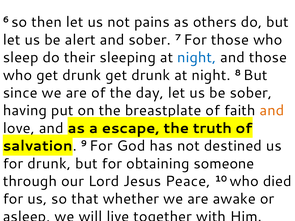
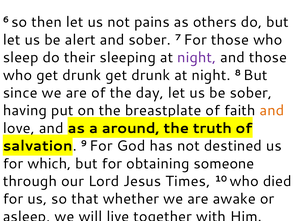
night colour: blue -> purple (197, 58)
escape: escape -> around (131, 128)
for drunk: drunk -> which (49, 164)
Peace: Peace -> Times (188, 181)
